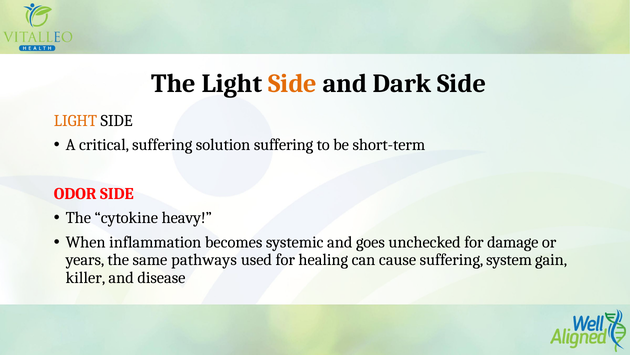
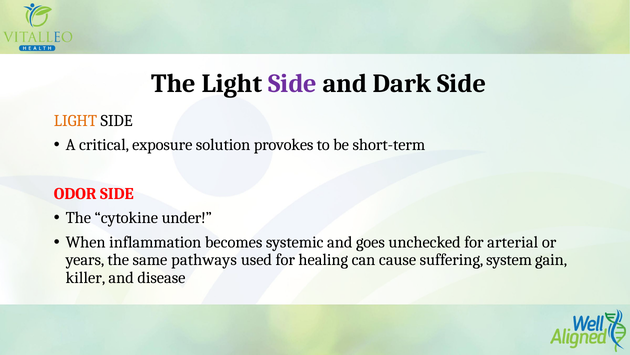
Side colour: orange -> purple (292, 84)
critical suffering: suffering -> exposure (162, 145)
solution suffering: suffering -> provokes (284, 145)
heavy: heavy -> under (187, 218)
damage: damage -> arterial (513, 242)
